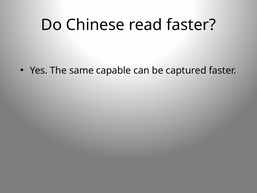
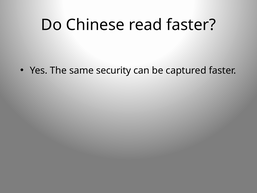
capable: capable -> security (114, 70)
